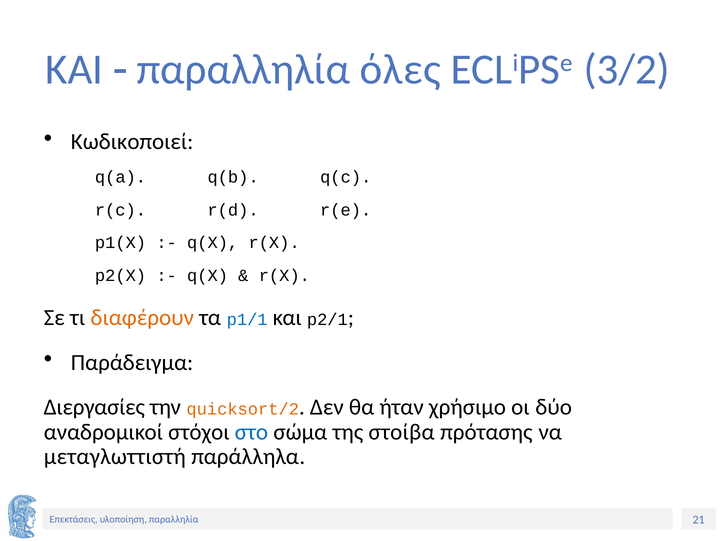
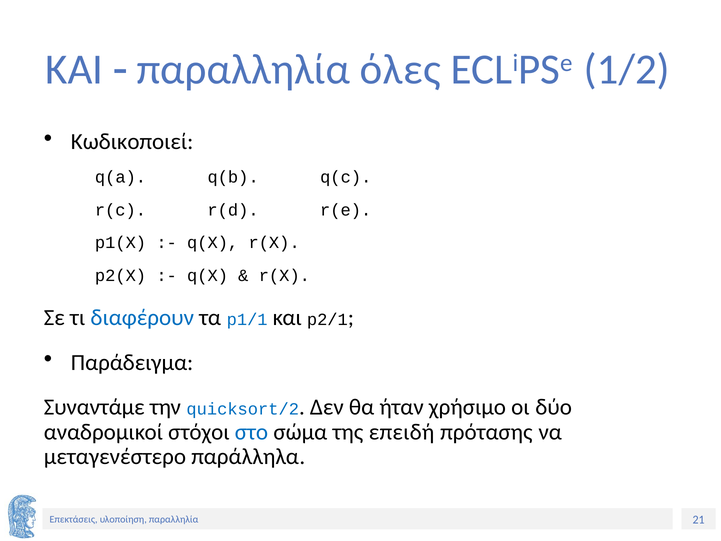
3/2: 3/2 -> 1/2 (627, 70)
διαφέρουν colour: orange -> blue (142, 318)
Διεργασίες: Διεργασίες -> Συναντάμε (94, 407)
quicksort/2 colour: orange -> blue (243, 409)
στοίβα: στοίβα -> επειδή (402, 432)
μεταγλωττιστή: μεταγλωττιστή -> μεταγενέστερο (115, 457)
